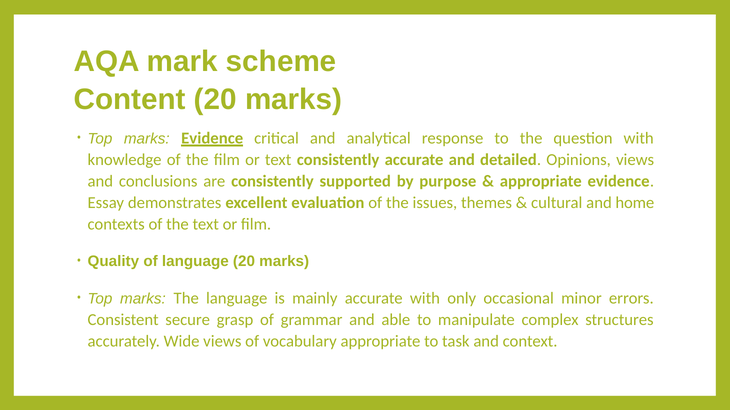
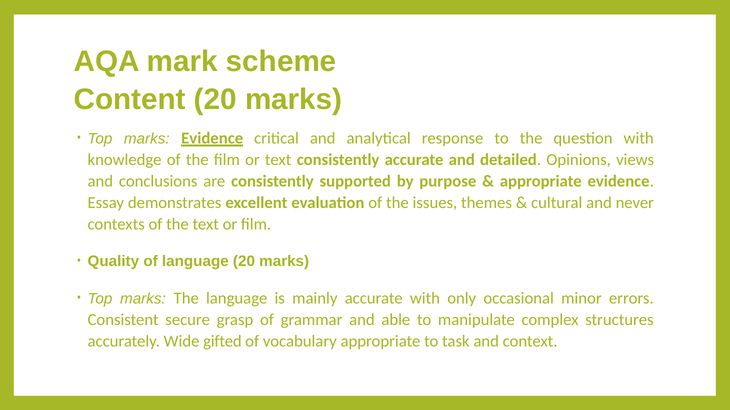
home: home -> never (635, 203)
Wide views: views -> gifted (222, 342)
